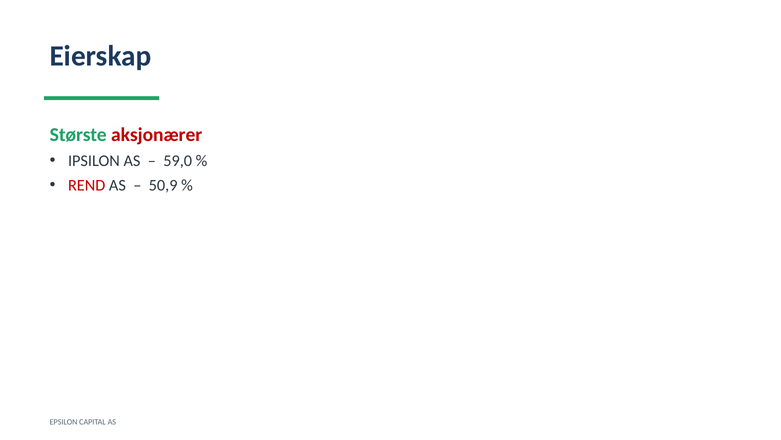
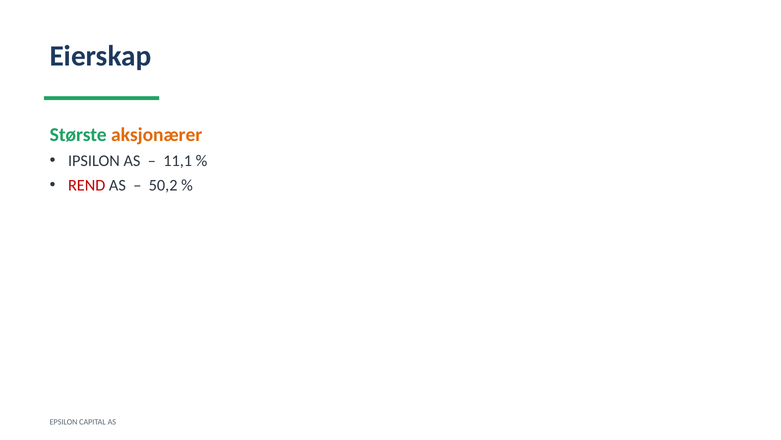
aksjonærer colour: red -> orange (157, 134)
59,0: 59,0 -> 11,1 (178, 161)
50,9: 50,9 -> 50,2 (163, 185)
